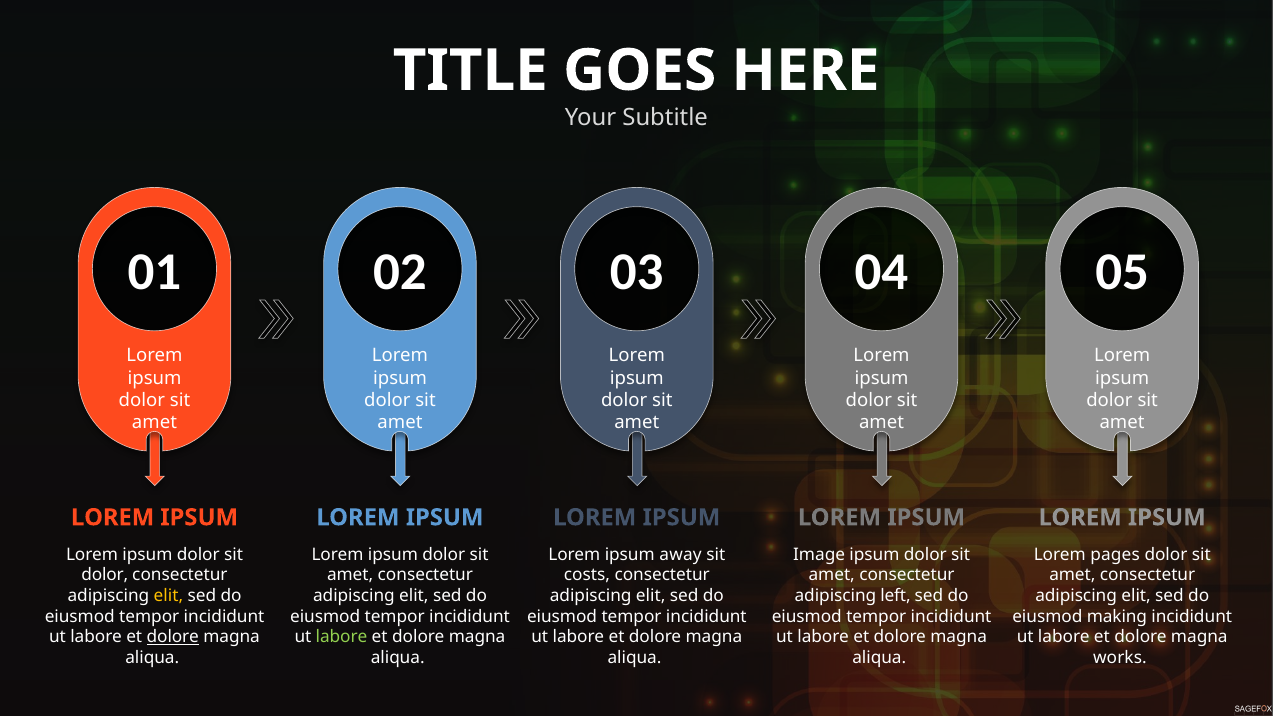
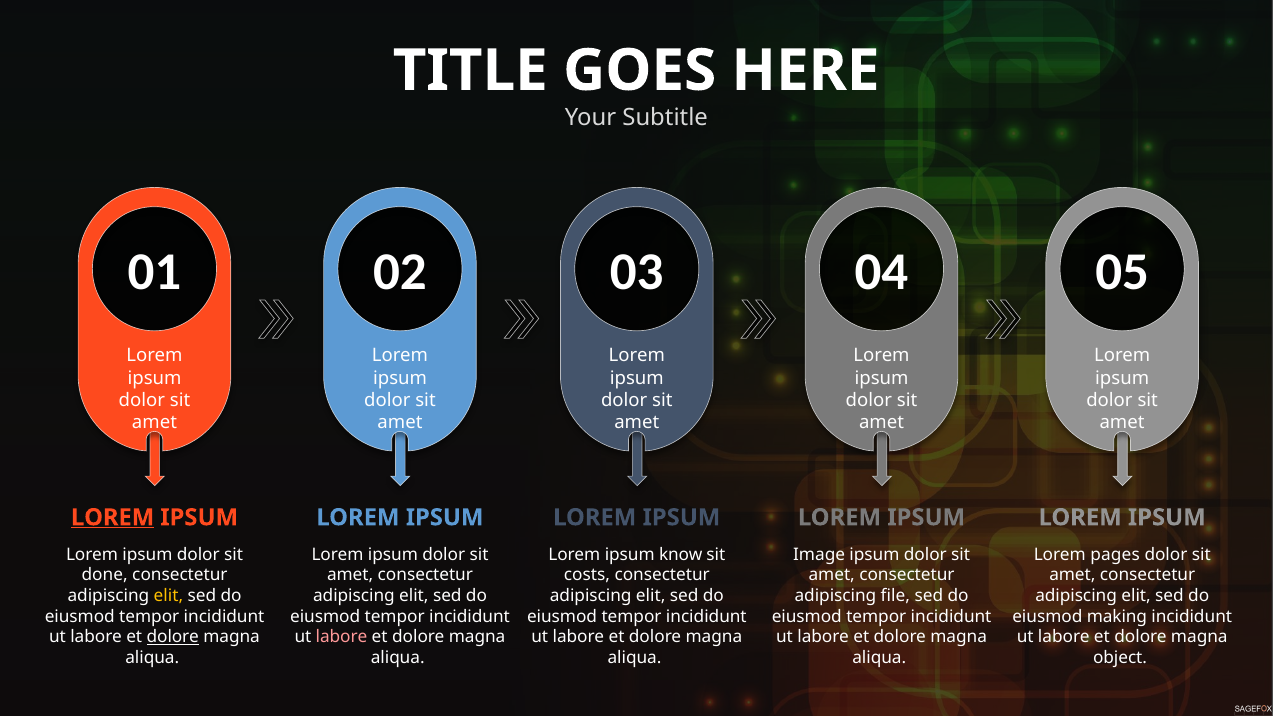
LOREM underline: none -> present (113, 517)
away: away -> know (681, 554)
dolor: dolor -> done (105, 575)
left: left -> file (895, 596)
labore colour: light green -> pink (342, 637)
works: works -> object (1120, 658)
